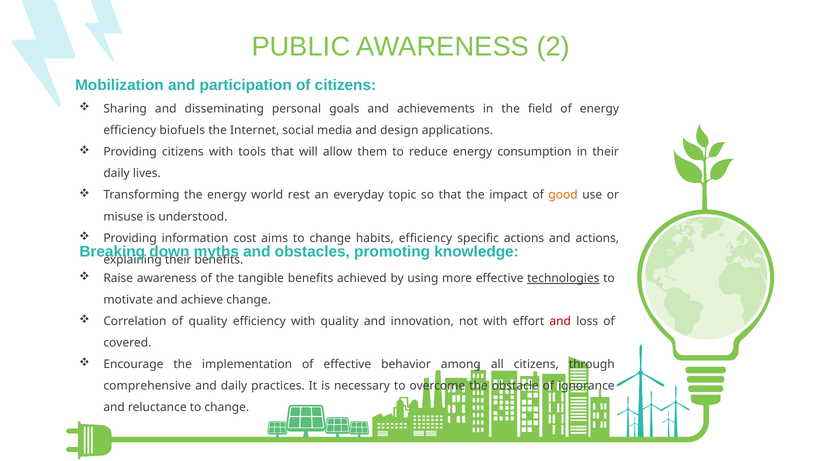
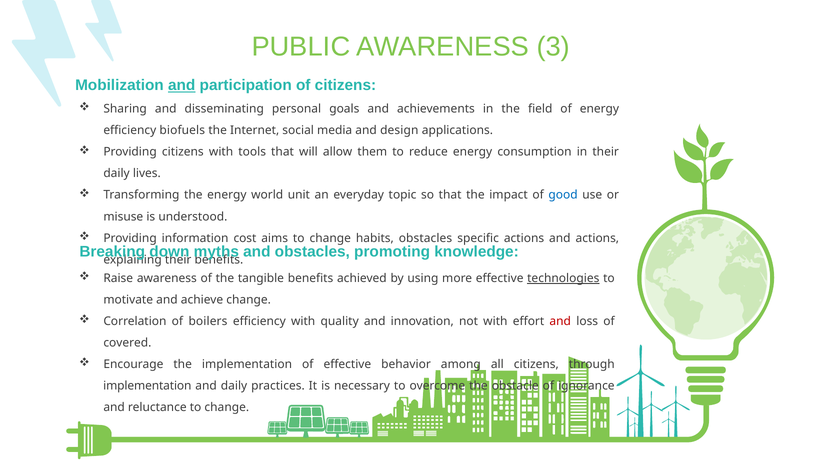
2: 2 -> 3 (553, 47)
and underline: none -> present (182, 85)
rest: rest -> unit (299, 195)
good colour: orange -> blue (563, 195)
habits efficiency: efficiency -> obstacles (425, 238)
of quality: quality -> boilers (208, 322)
comprehensive: comprehensive -> implementation (147, 386)
